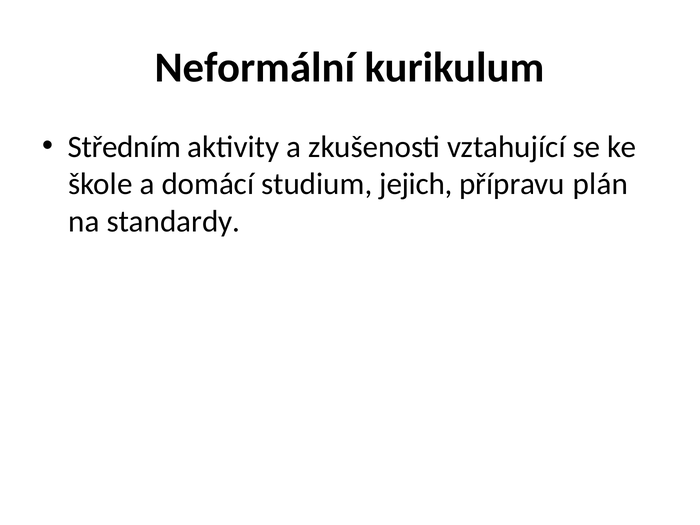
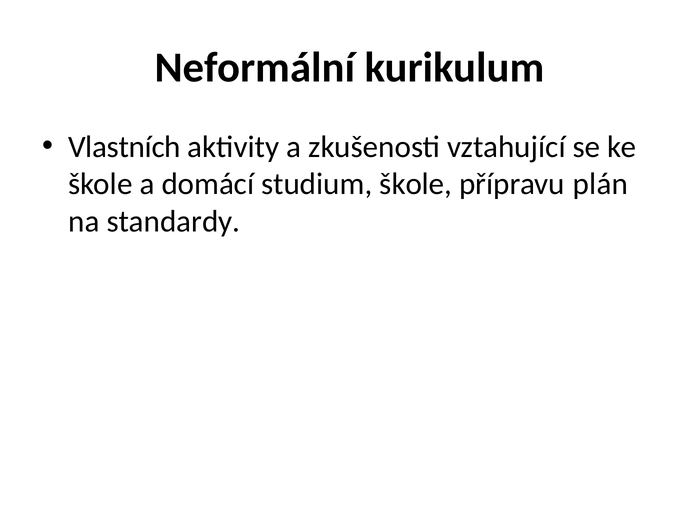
Středním: Středním -> Vlastních (124, 147)
studium jejich: jejich -> škole (416, 184)
